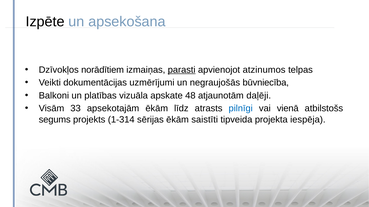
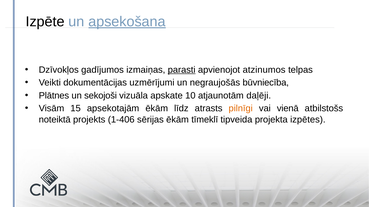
apsekošana underline: none -> present (127, 22)
norādītiem: norādītiem -> gadījumos (103, 70)
Balkoni: Balkoni -> Plātnes (54, 96)
platības: platības -> sekojoši (101, 96)
48: 48 -> 10 (190, 96)
33: 33 -> 15 (76, 109)
pilnīgi colour: blue -> orange (241, 109)
segums: segums -> noteiktā (55, 120)
1-314: 1-314 -> 1-406 (121, 120)
saistīti: saistīti -> tīmeklī (205, 120)
iespēja: iespēja -> izpētes (308, 120)
